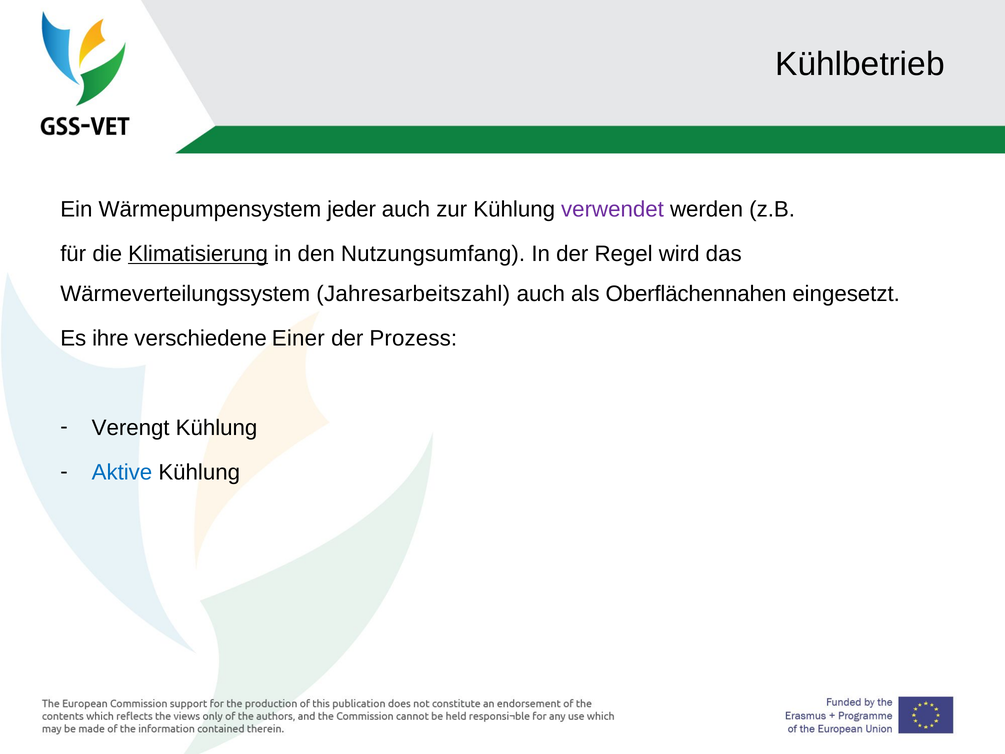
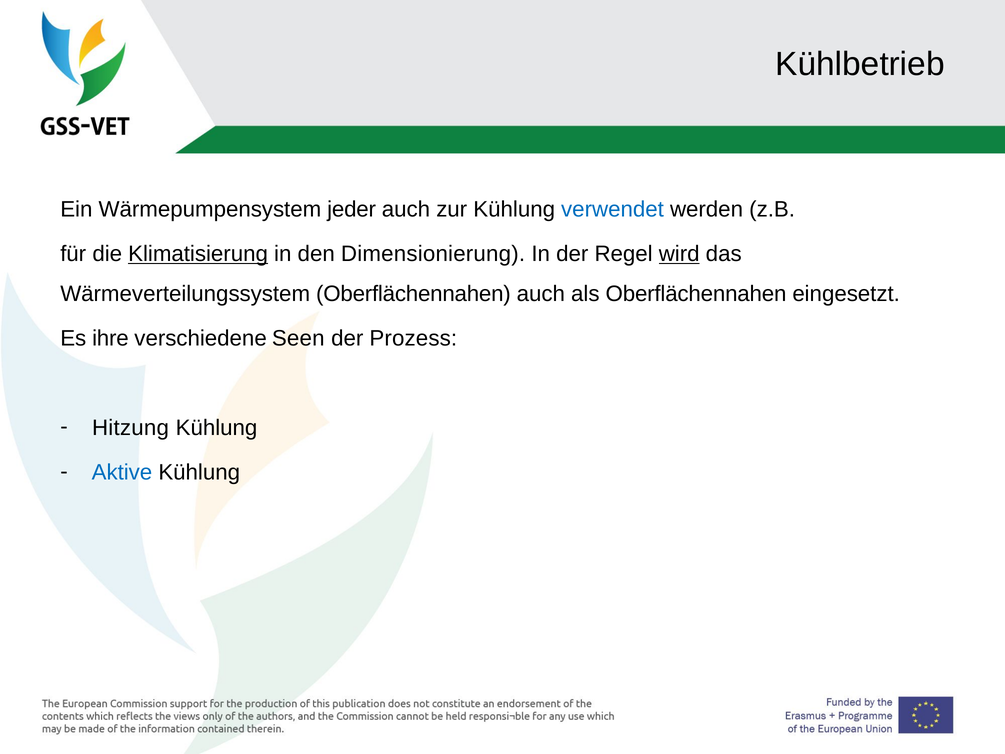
verwendet colour: purple -> blue (612, 209)
Nutzungsumfang: Nutzungsumfang -> Dimensionierung (433, 254)
wird underline: none -> present (679, 254)
Wärmeverteilungssystem Jahresarbeitszahl: Jahresarbeitszahl -> Oberflächennahen (413, 294)
Einer: Einer -> Seen (298, 338)
Verengt: Verengt -> Hitzung (130, 428)
